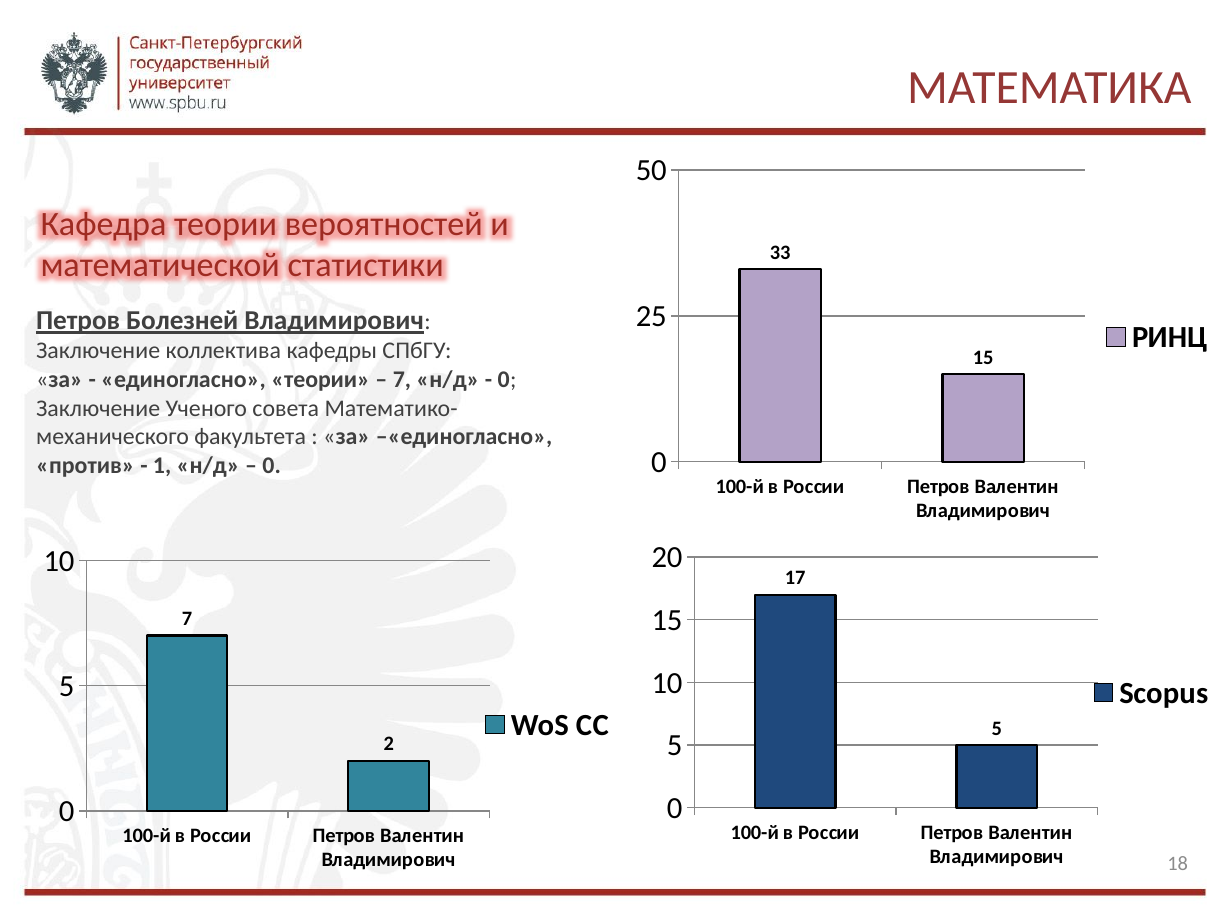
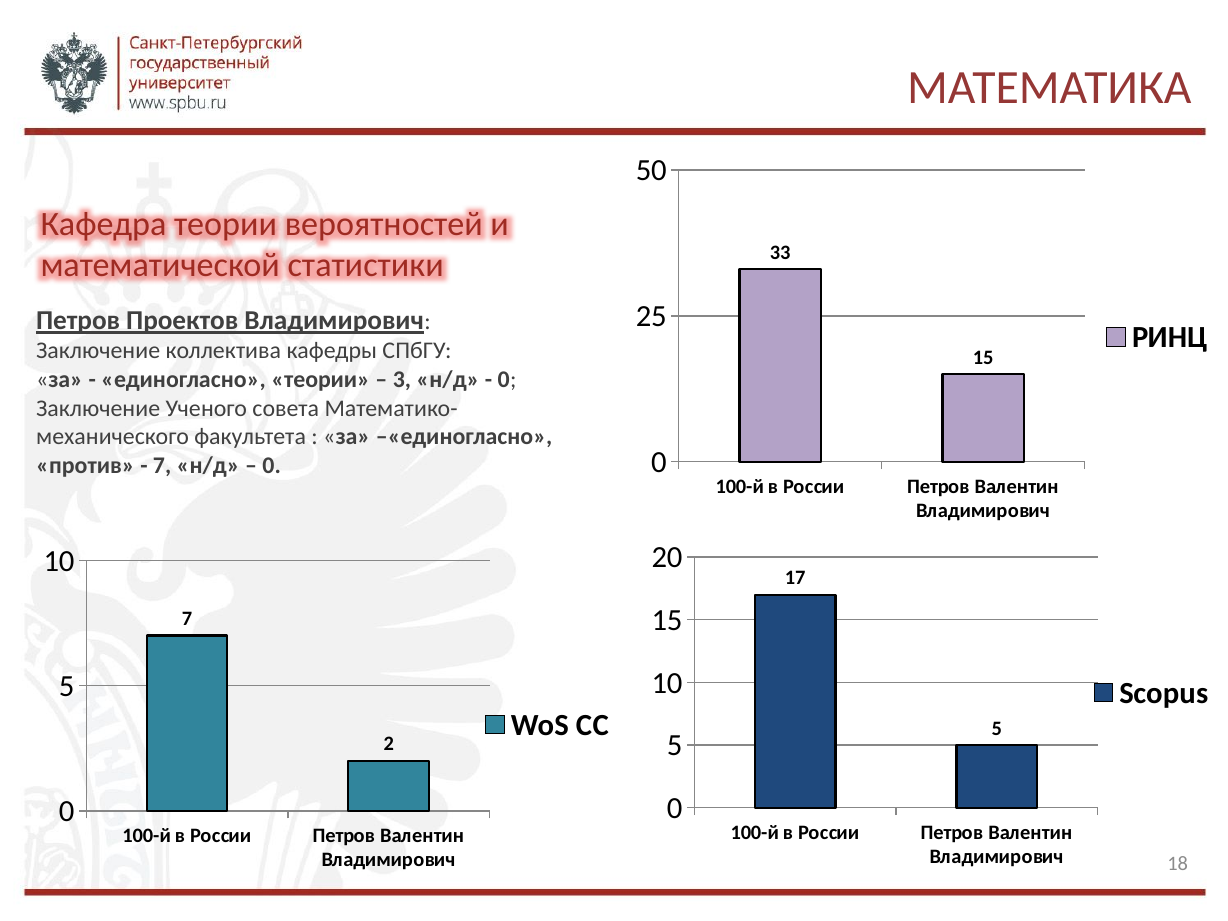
Болезней: Болезней -> Проектов (182, 320)
7: 7 -> 3 (402, 380)
1: 1 -> 7 (162, 466)
